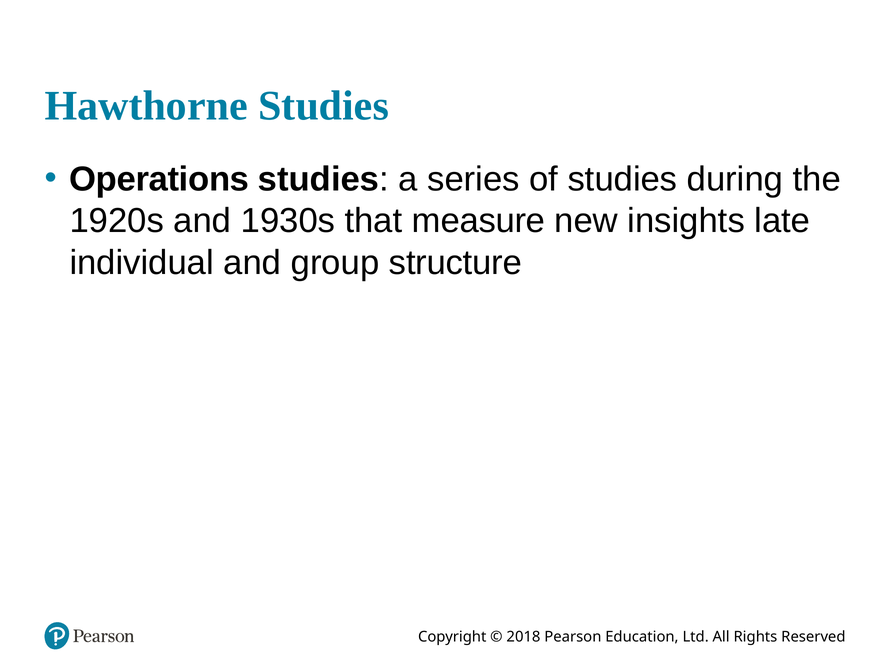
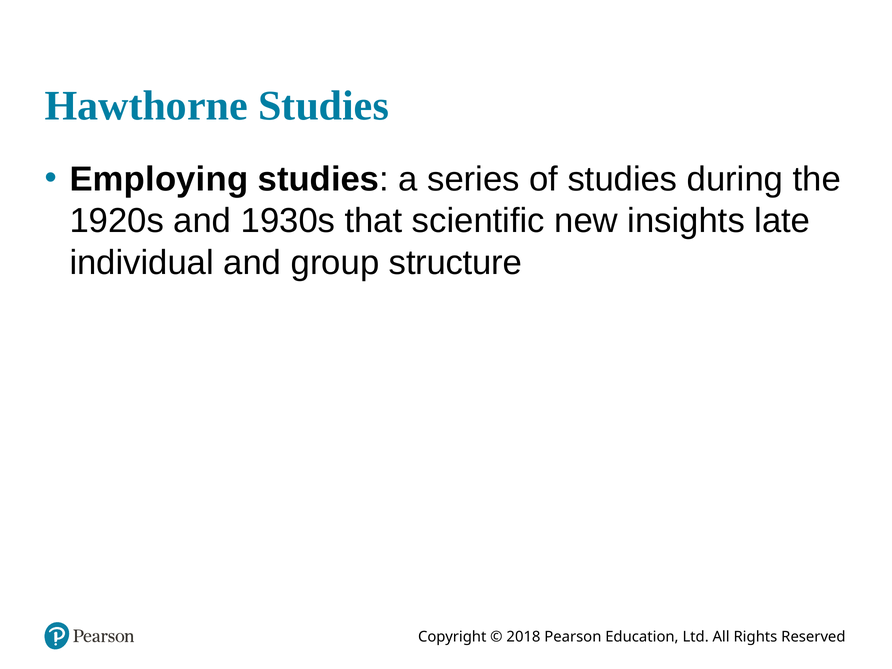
Operations: Operations -> Employing (159, 179)
measure: measure -> scientific (478, 221)
